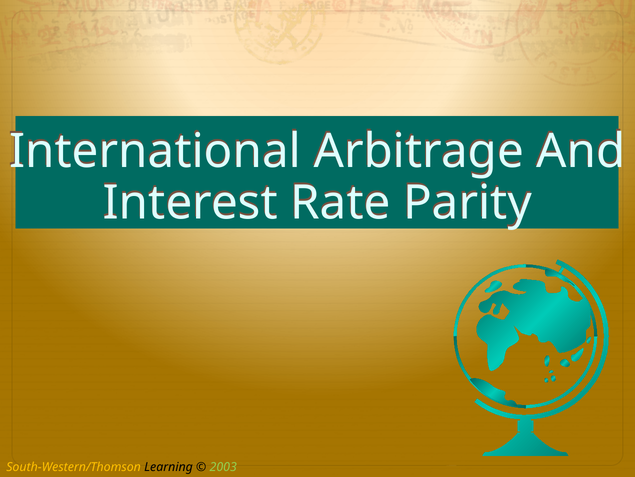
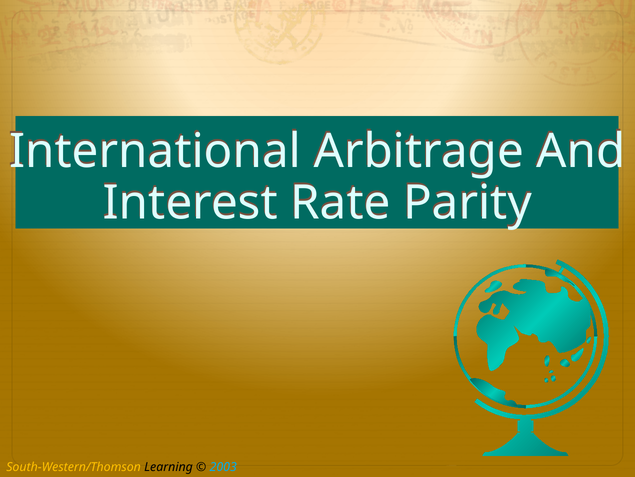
2003 colour: light green -> light blue (223, 466)
